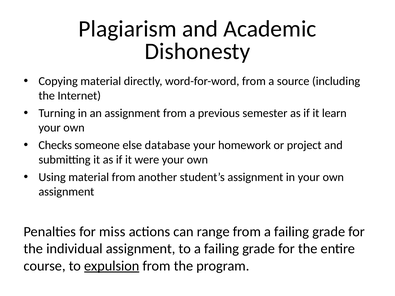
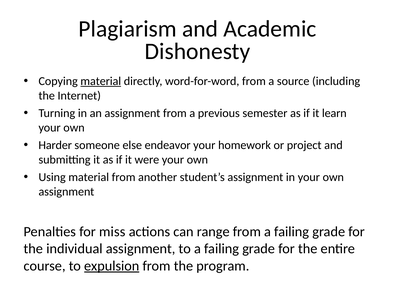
material underline: none -> present (101, 81)
Checks: Checks -> Harder (55, 145)
database: database -> endeavor (168, 145)
